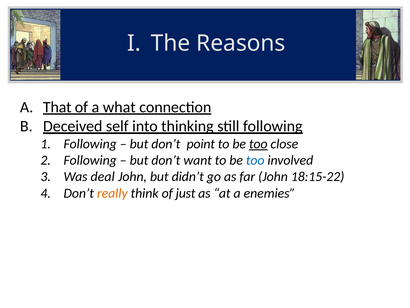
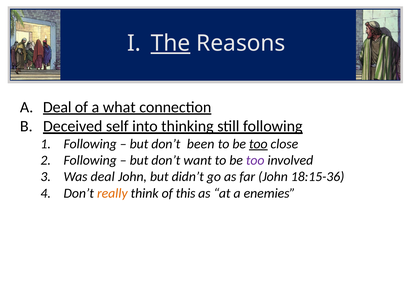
The underline: none -> present (171, 43)
A That: That -> Deal (57, 107)
point: point -> been (201, 144)
too colour: blue -> purple (255, 160)
18:15-22: 18:15-22 -> 18:15-36 (318, 177)
just: just -> this (186, 193)
